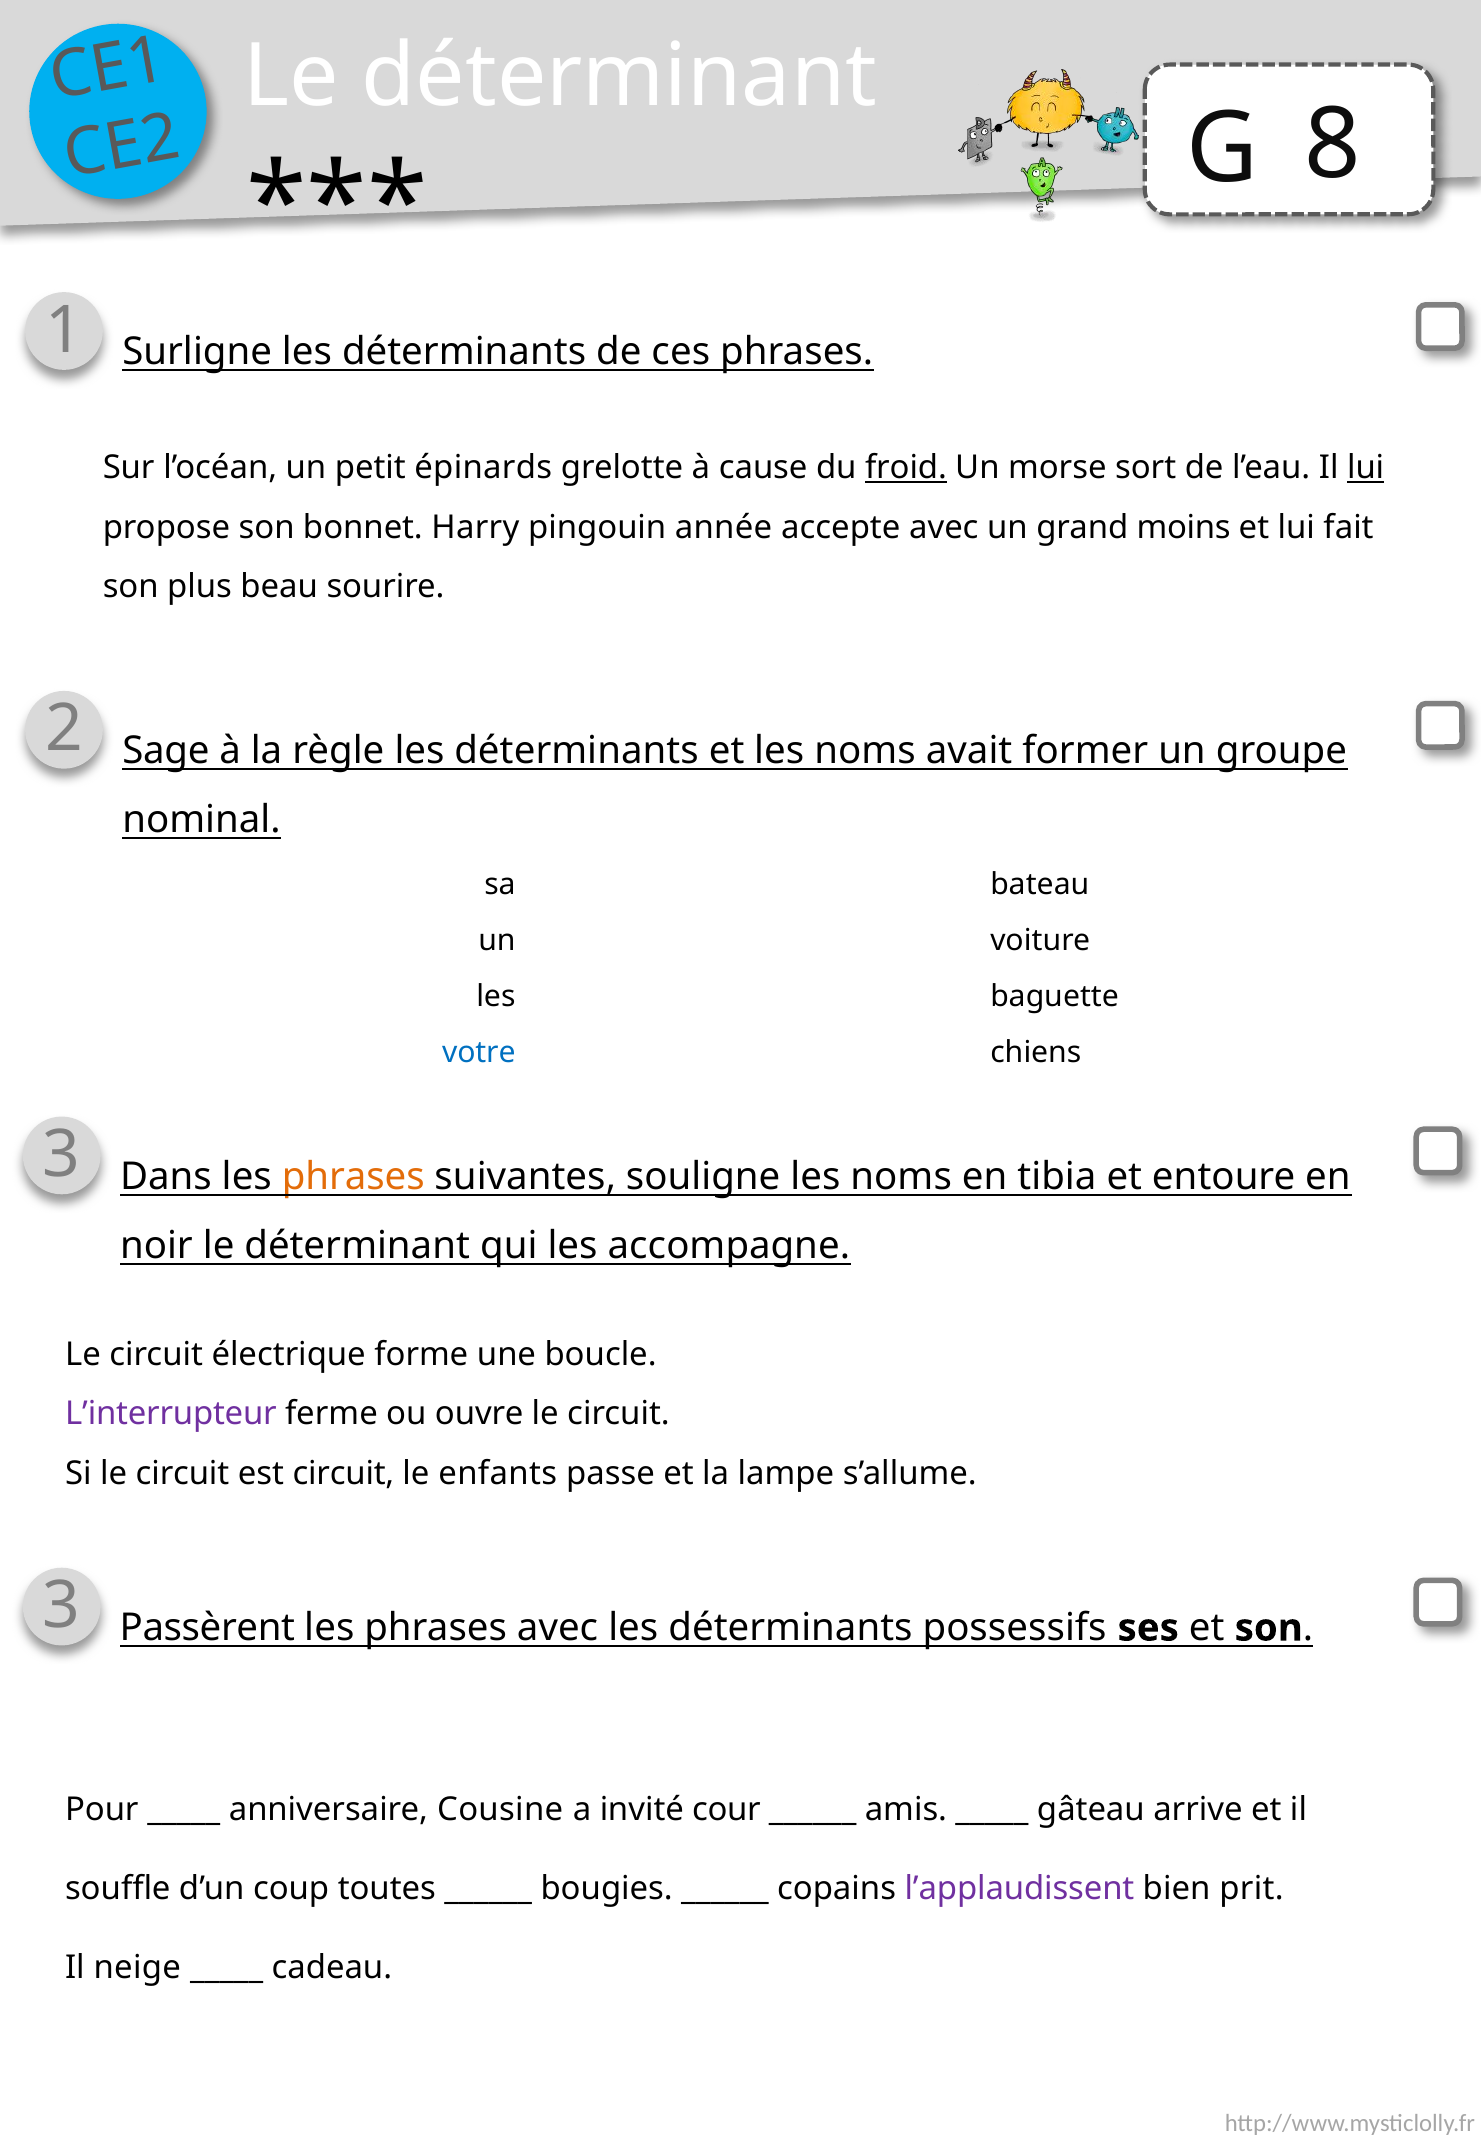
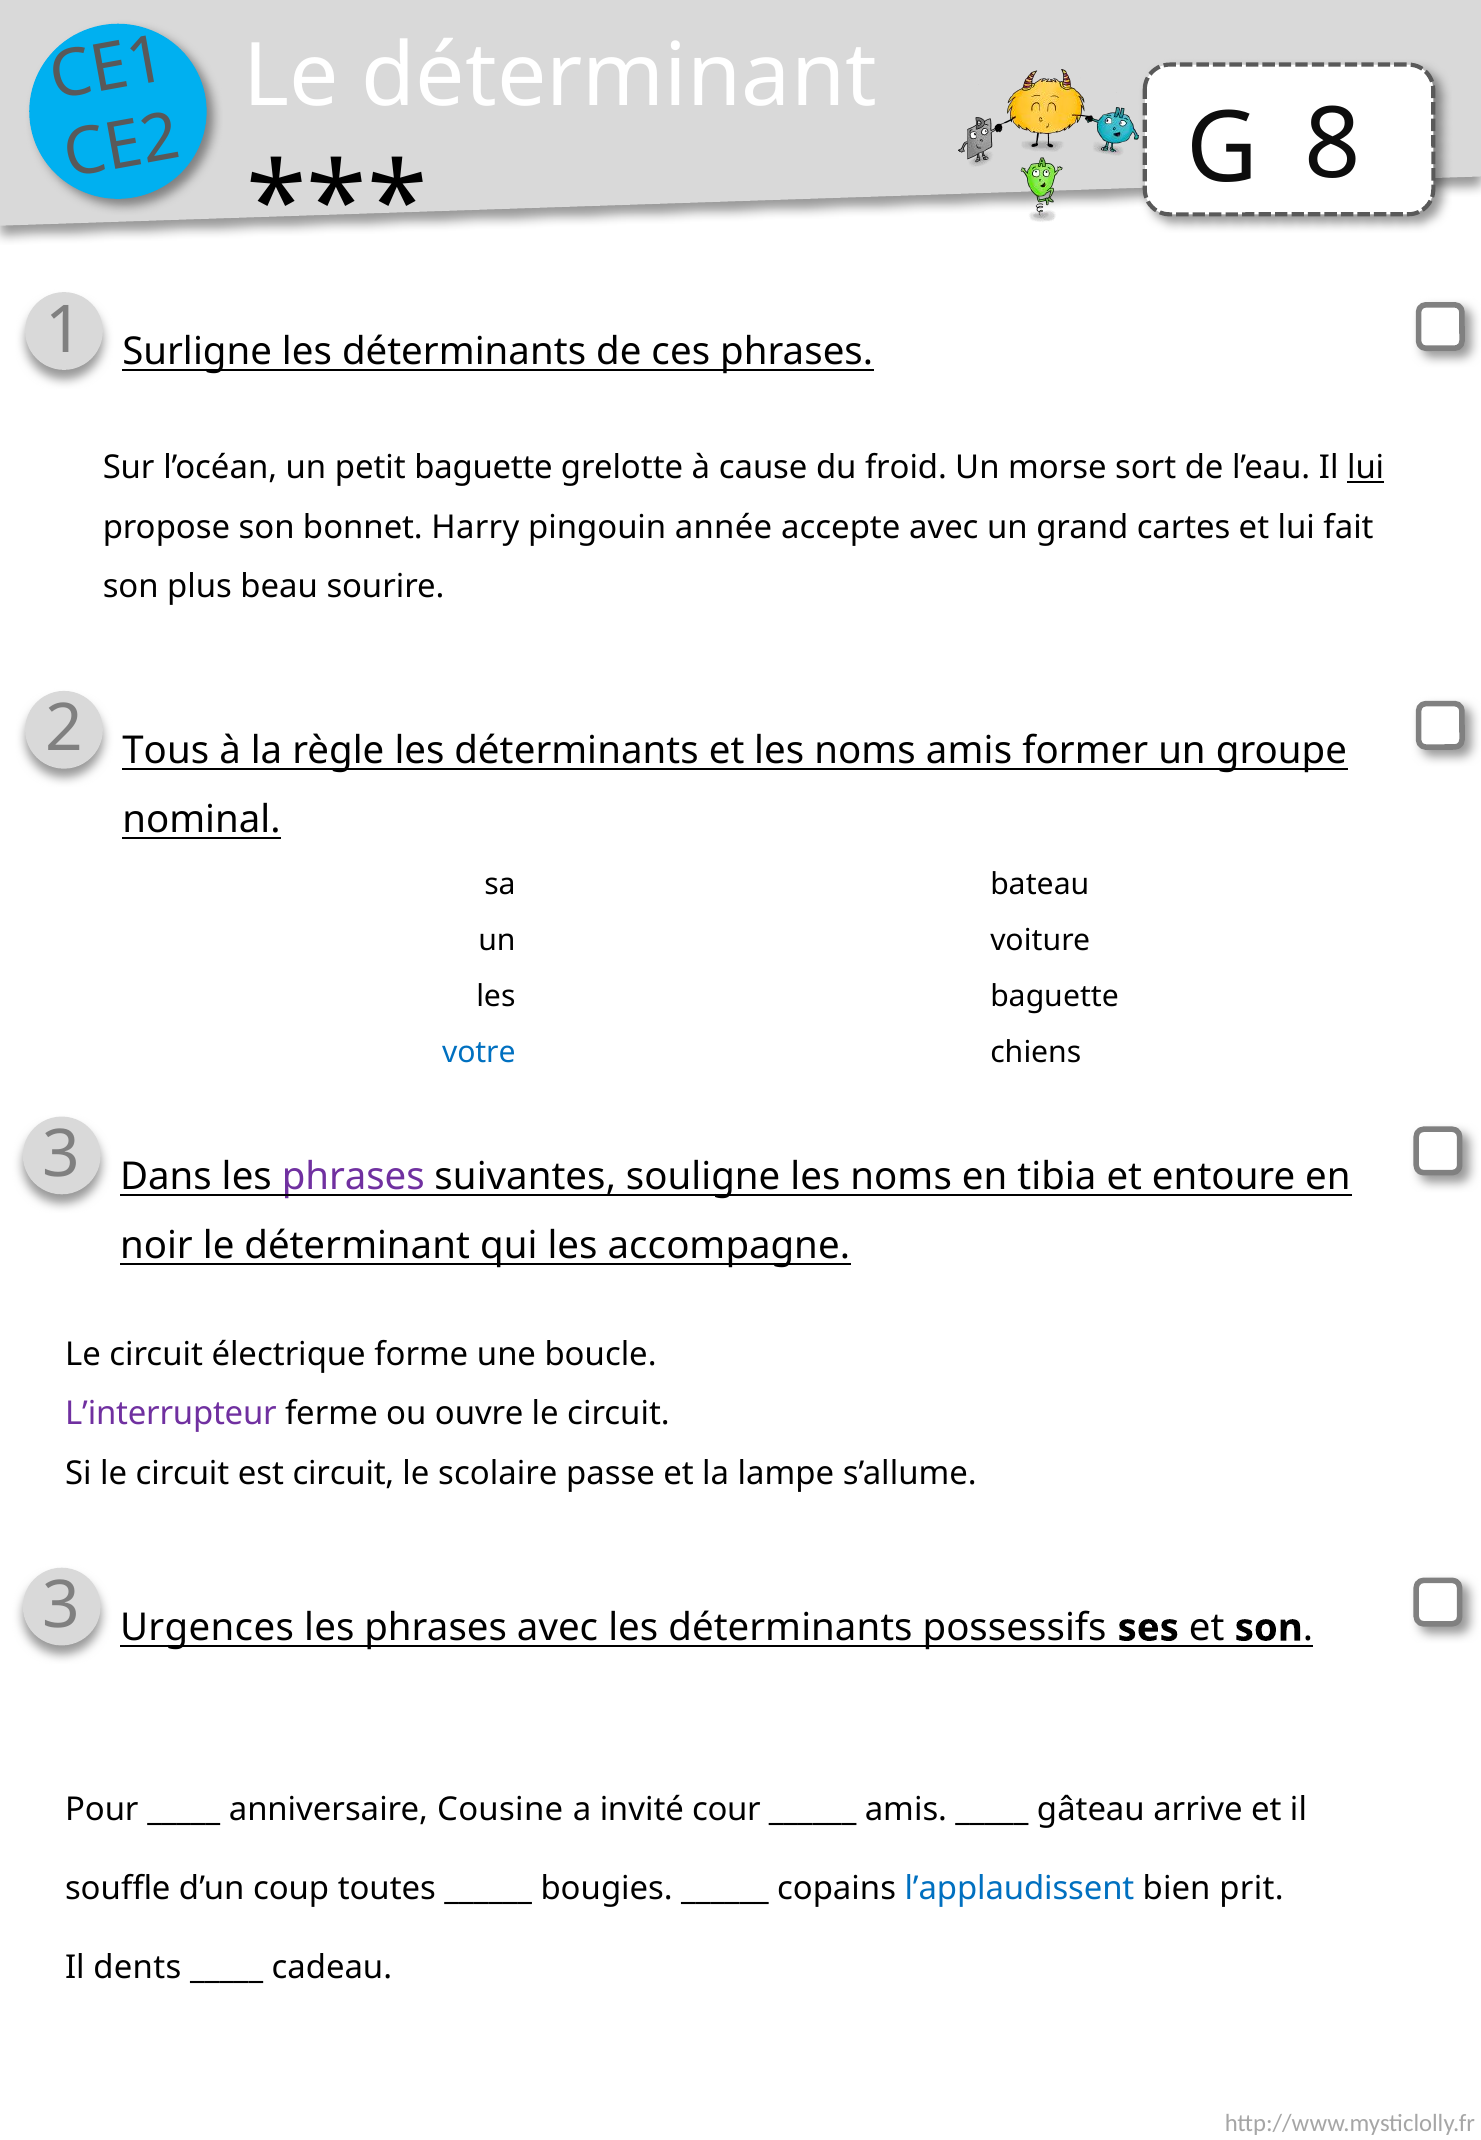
petit épinards: épinards -> baguette (484, 468)
froid underline: present -> none (906, 468)
moins: moins -> cartes (1184, 527)
Sage: Sage -> Tous (166, 751)
noms avait: avait -> amis (969, 751)
phrases colour: orange -> purple (353, 1176)
enfants: enfants -> scolaire (498, 1473)
Passèrent: Passèrent -> Urgences (207, 1627)
l’applaudissent colour: purple -> blue (1019, 1888)
neige: neige -> dents (137, 1967)
